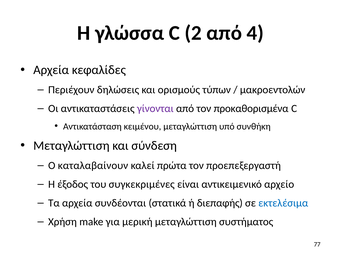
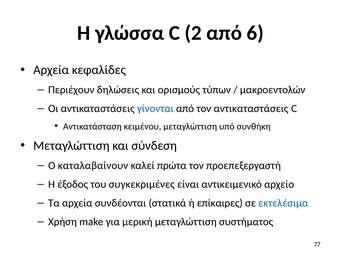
4: 4 -> 6 (255, 33)
γίνονται colour: purple -> blue (155, 108)
τον προκαθορισμένα: προκαθορισμένα -> αντικαταστάσεις (251, 108)
διεπαφής: διεπαφής -> επίκαιρες (220, 203)
